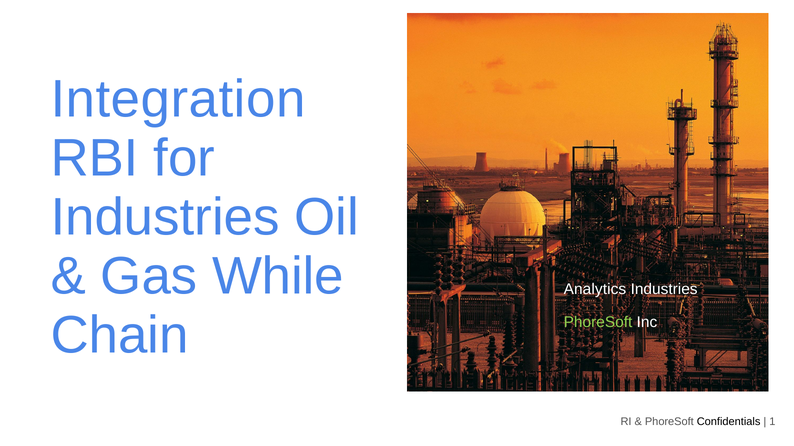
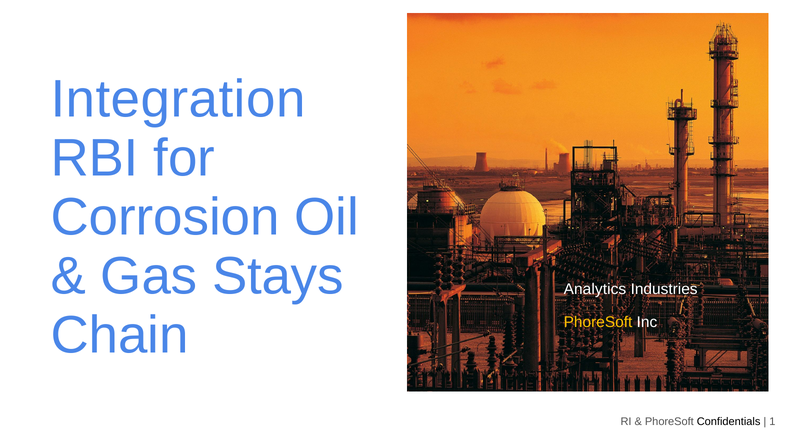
Industries: Industries -> Corrosion (165, 218)
While: While -> Stays (278, 277)
PhoreSoft colour: light green -> yellow (598, 323)
